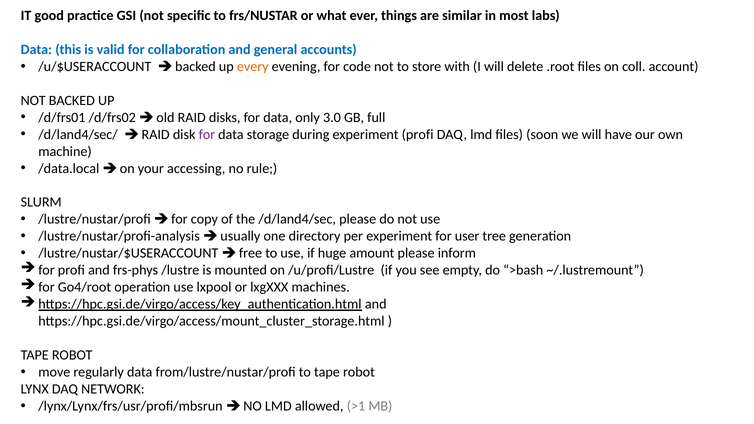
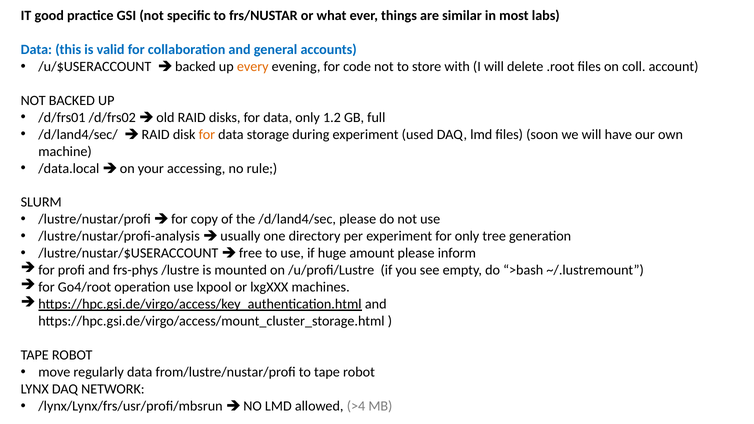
3.0: 3.0 -> 1.2 (332, 118)
for colour: purple -> orange (207, 134)
experiment profi: profi -> used (418, 134)
for user: user -> only (467, 236)
>1: >1 -> >4 (356, 406)
